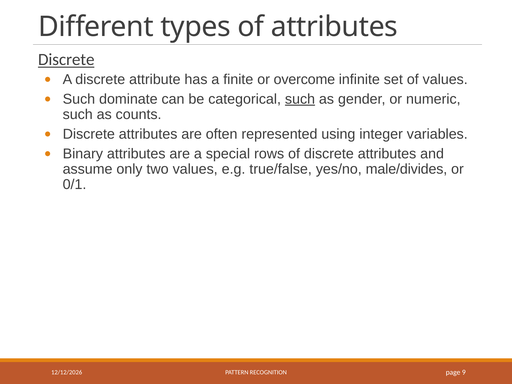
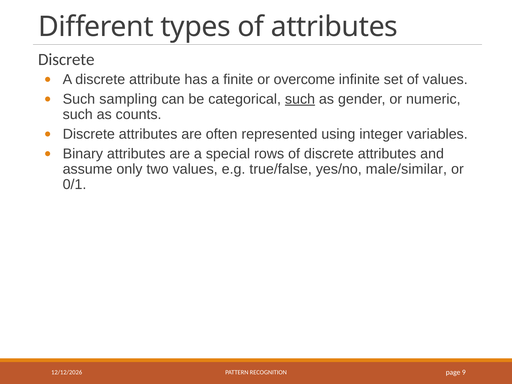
Discrete underline: present -> none (66, 60)
dominate: dominate -> sampling (128, 99)
male/divides: male/divides -> male/similar (406, 169)
